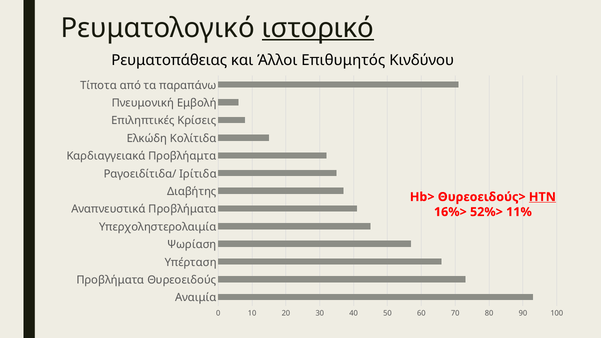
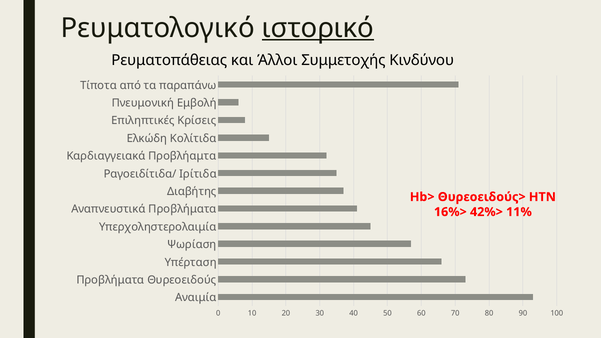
Επιθυμητός: Επιθυμητός -> Συμμετοχής (343, 60)
HTN underline: present -> none (542, 197)
52%>: 52%> -> 42%> (486, 212)
